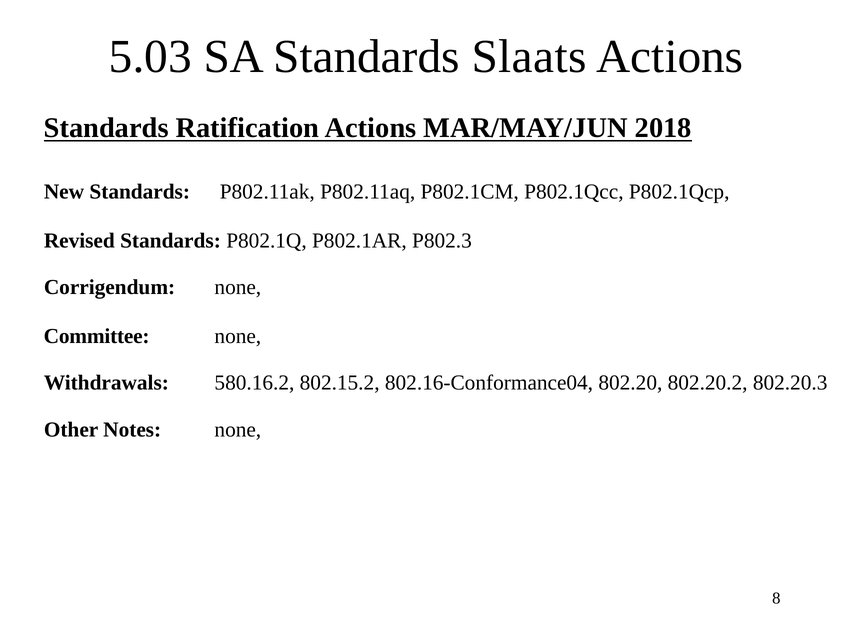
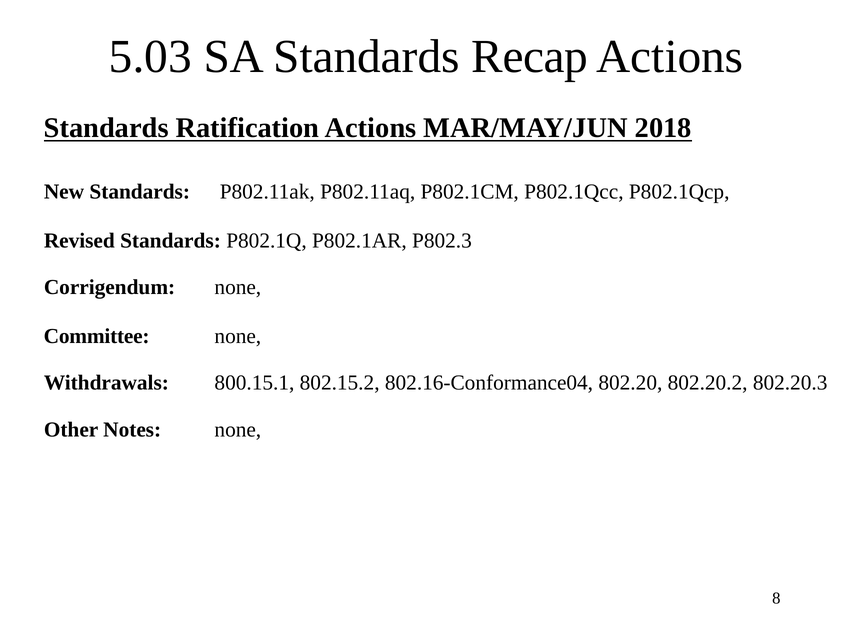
Slaats: Slaats -> Recap (530, 57)
580.16.2: 580.16.2 -> 800.15.1 (254, 383)
